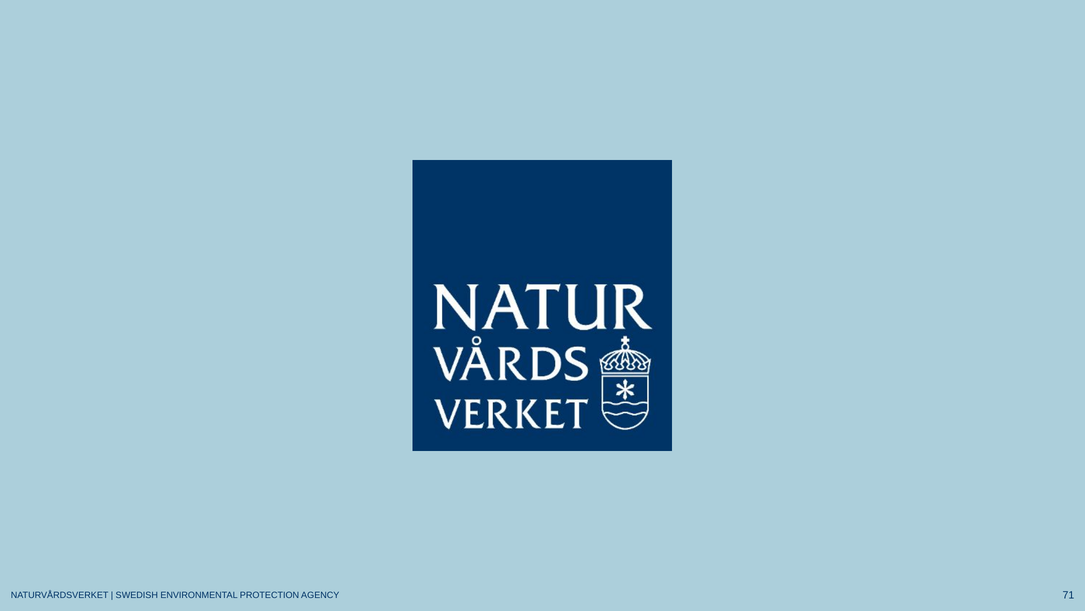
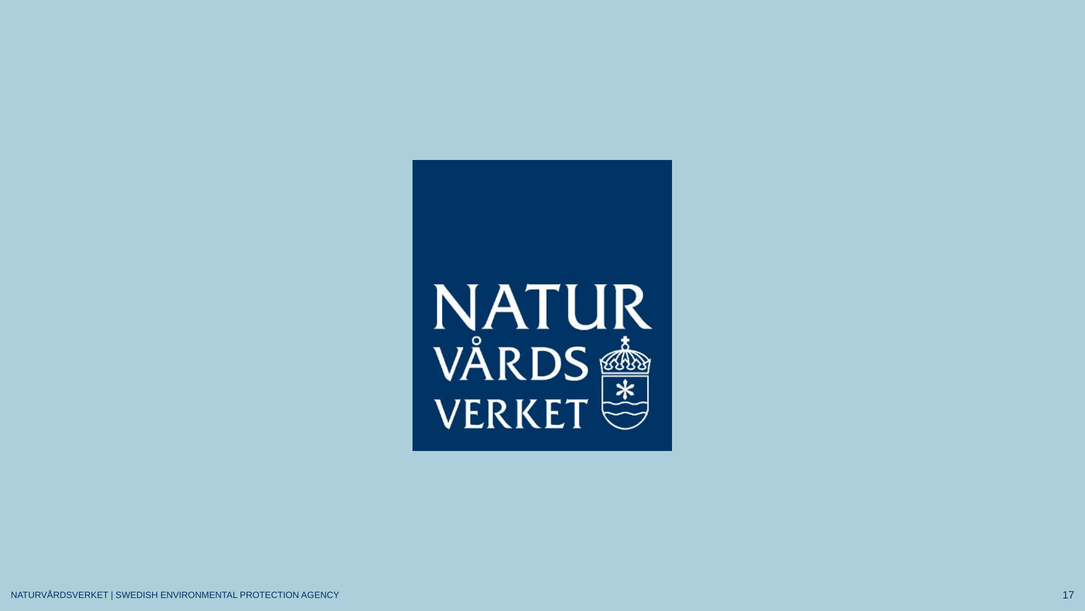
71: 71 -> 17 (1068, 595)
